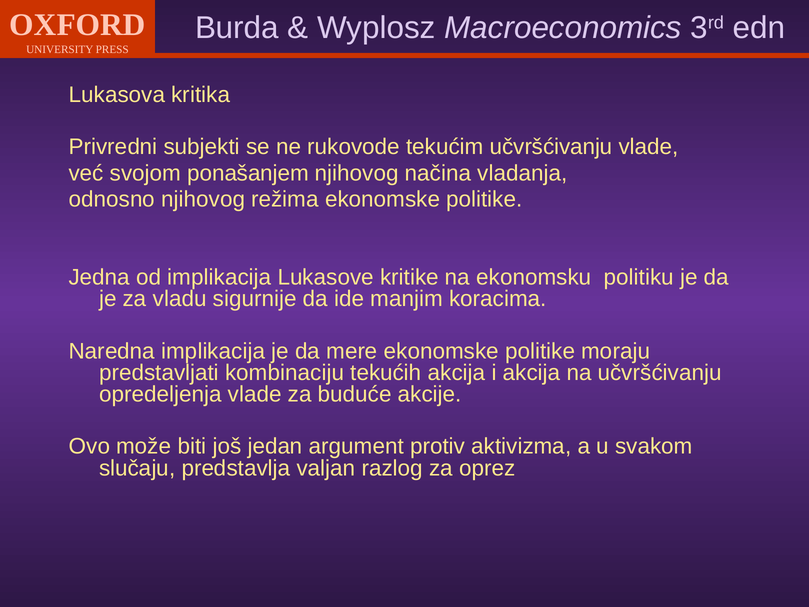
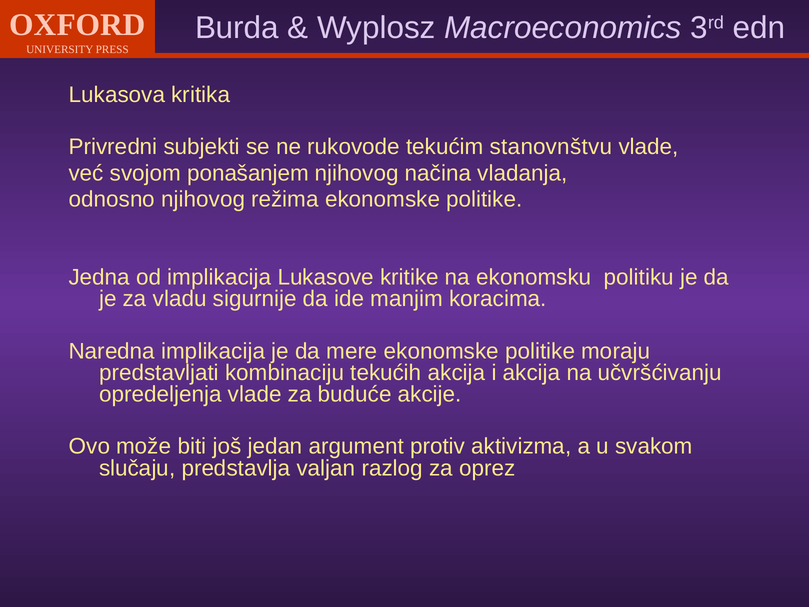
tekućim učvršćivanju: učvršćivanju -> stanovnštvu (551, 147)
